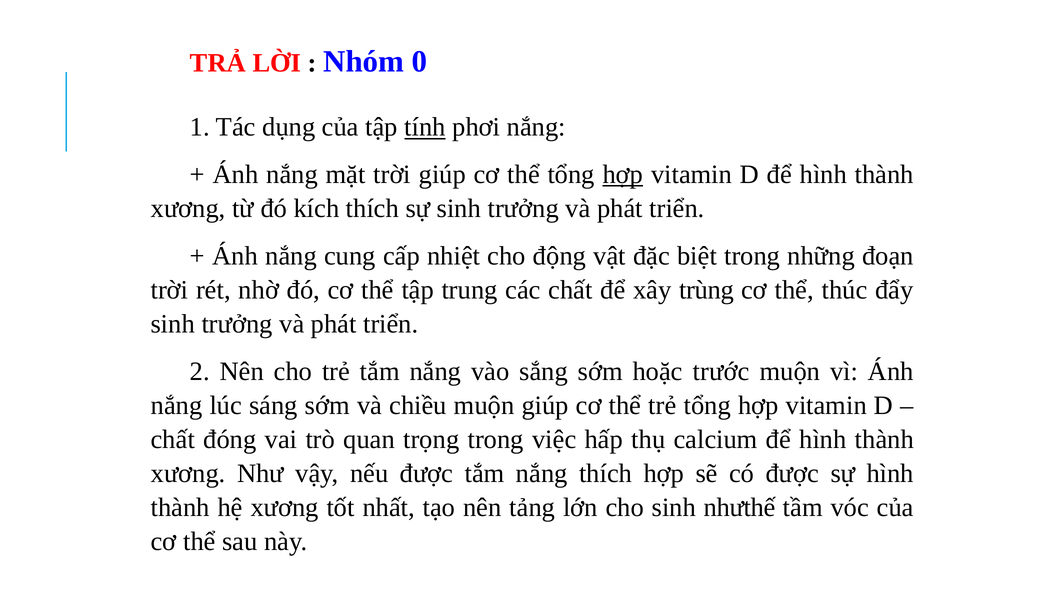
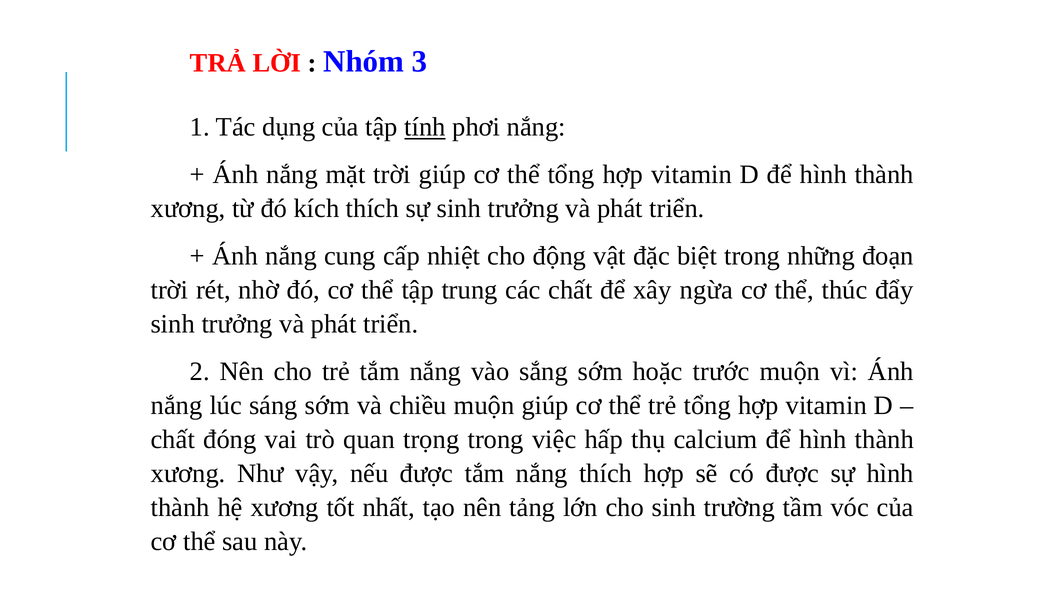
0: 0 -> 3 (419, 62)
hợp underline: present -> none (623, 174)
trùng: trùng -> ngừa (706, 290)
nhưthế: nhưthế -> trường (739, 508)
